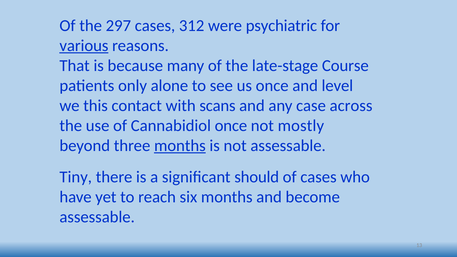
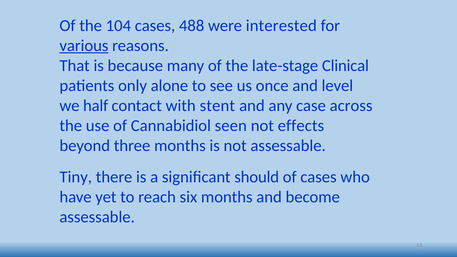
297: 297 -> 104 (118, 26)
312: 312 -> 488 (192, 26)
psychiatric: psychiatric -> interested (281, 26)
Course: Course -> Clinical (345, 66)
this: this -> half (96, 106)
scans: scans -> stent (217, 106)
Cannabidiol once: once -> seen (231, 126)
mostly: mostly -> effects (301, 126)
months underline: present -> none (180, 146)
